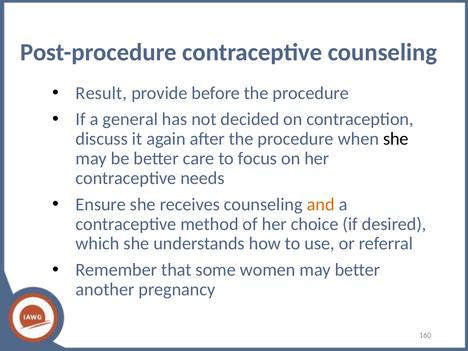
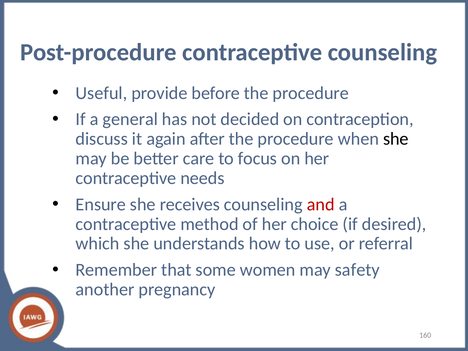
Result: Result -> Useful (101, 93)
and colour: orange -> red (321, 204)
may better: better -> safety (357, 270)
